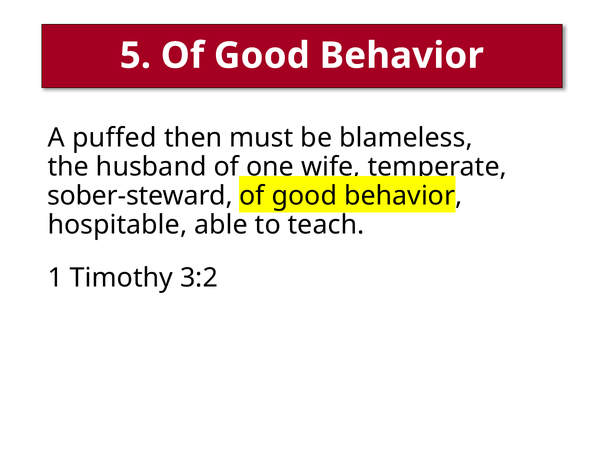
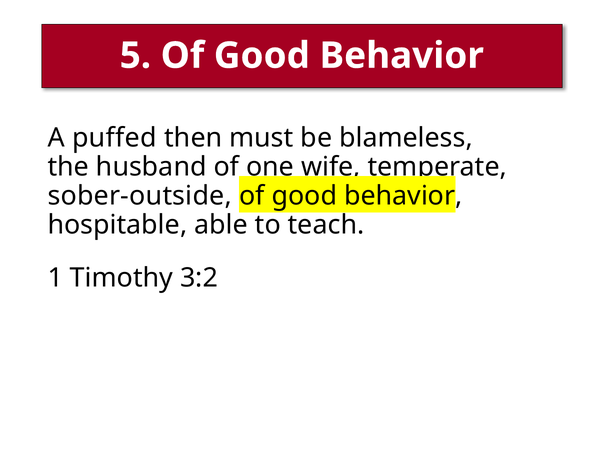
sober-steward: sober-steward -> sober-outside (140, 196)
